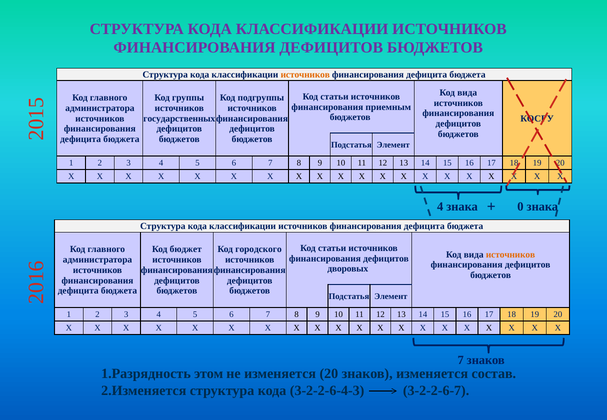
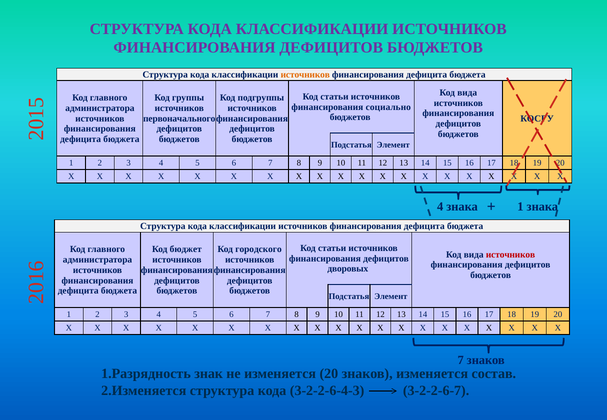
приемным: приемным -> социально (388, 107)
государственных: государственных -> первоначального (179, 119)
знака 0: 0 -> 1 (520, 207)
источников colour: orange -> red (511, 255)
этом: этом -> знак (209, 374)
